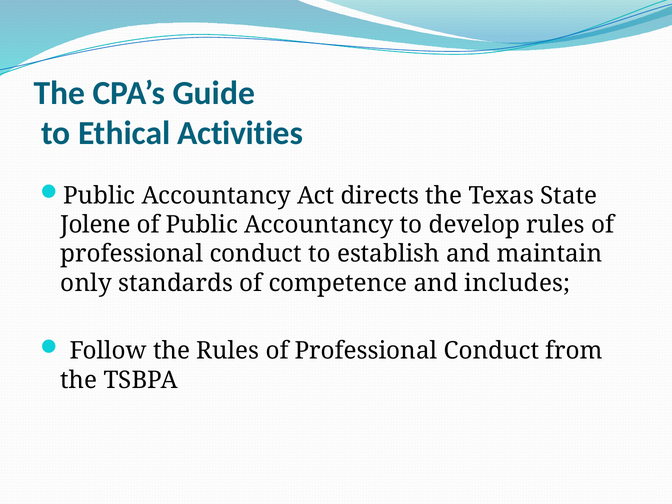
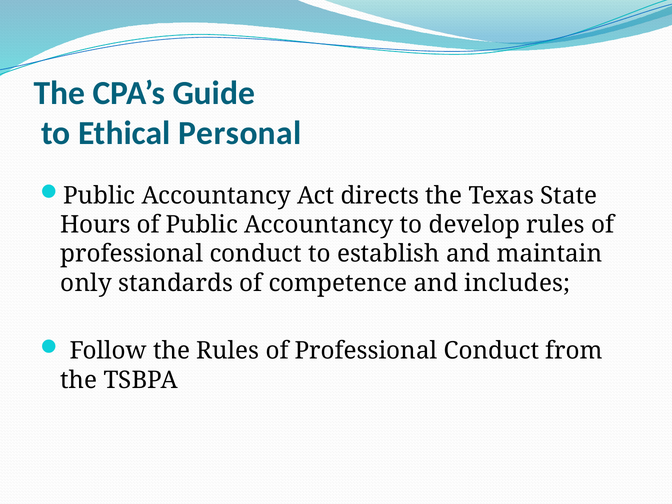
Activities: Activities -> Personal (240, 133)
Jolene: Jolene -> Hours (95, 225)
